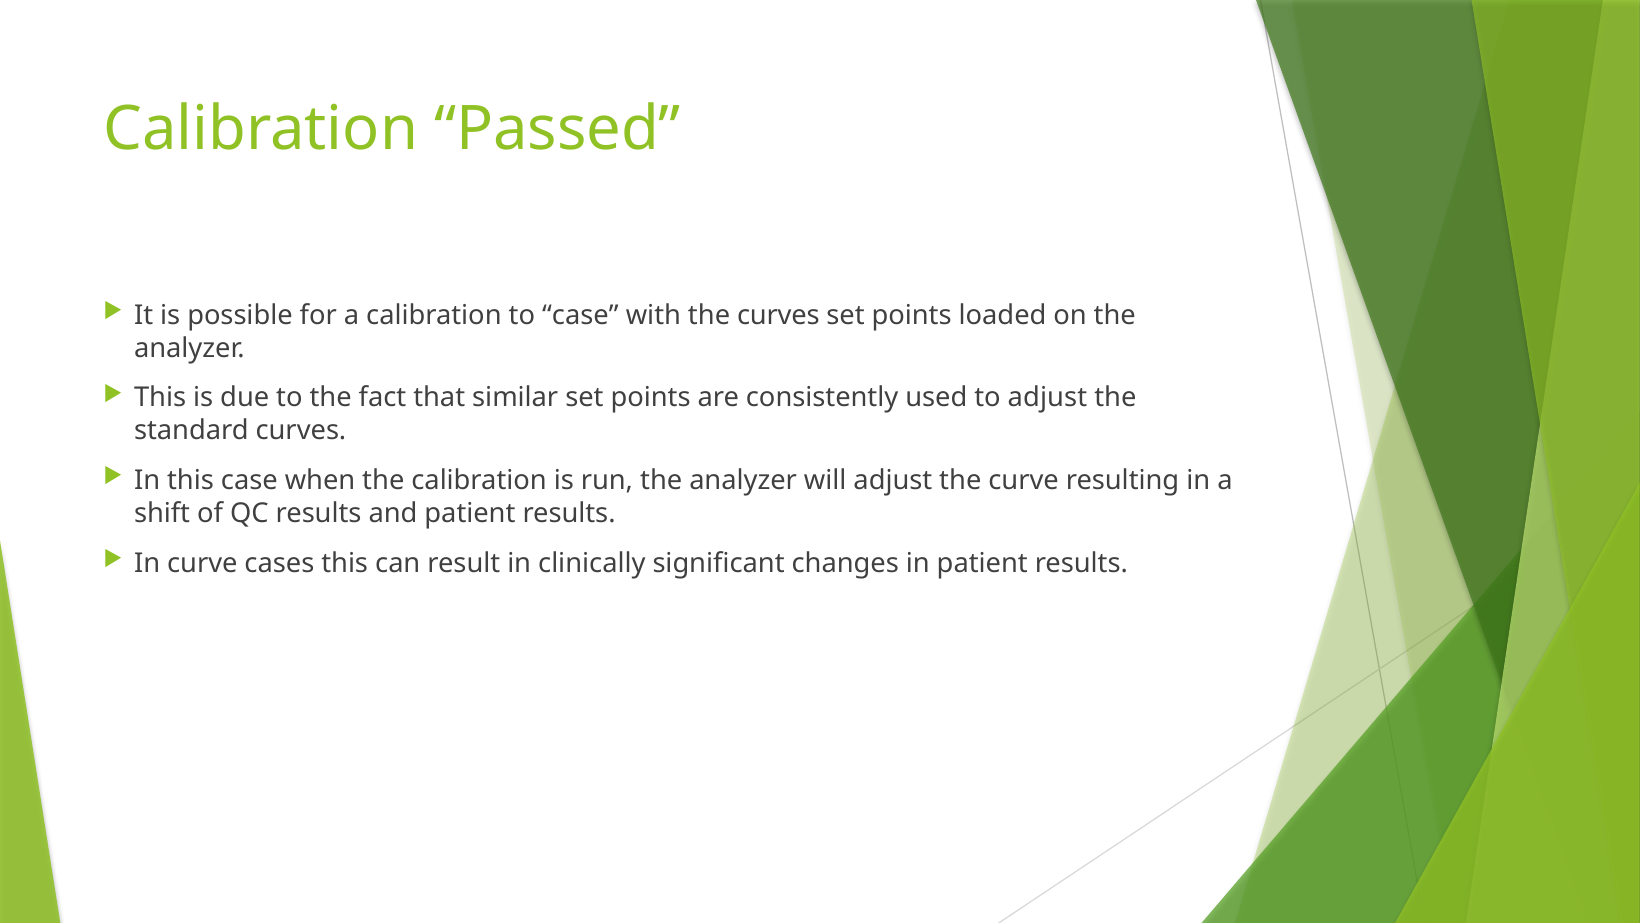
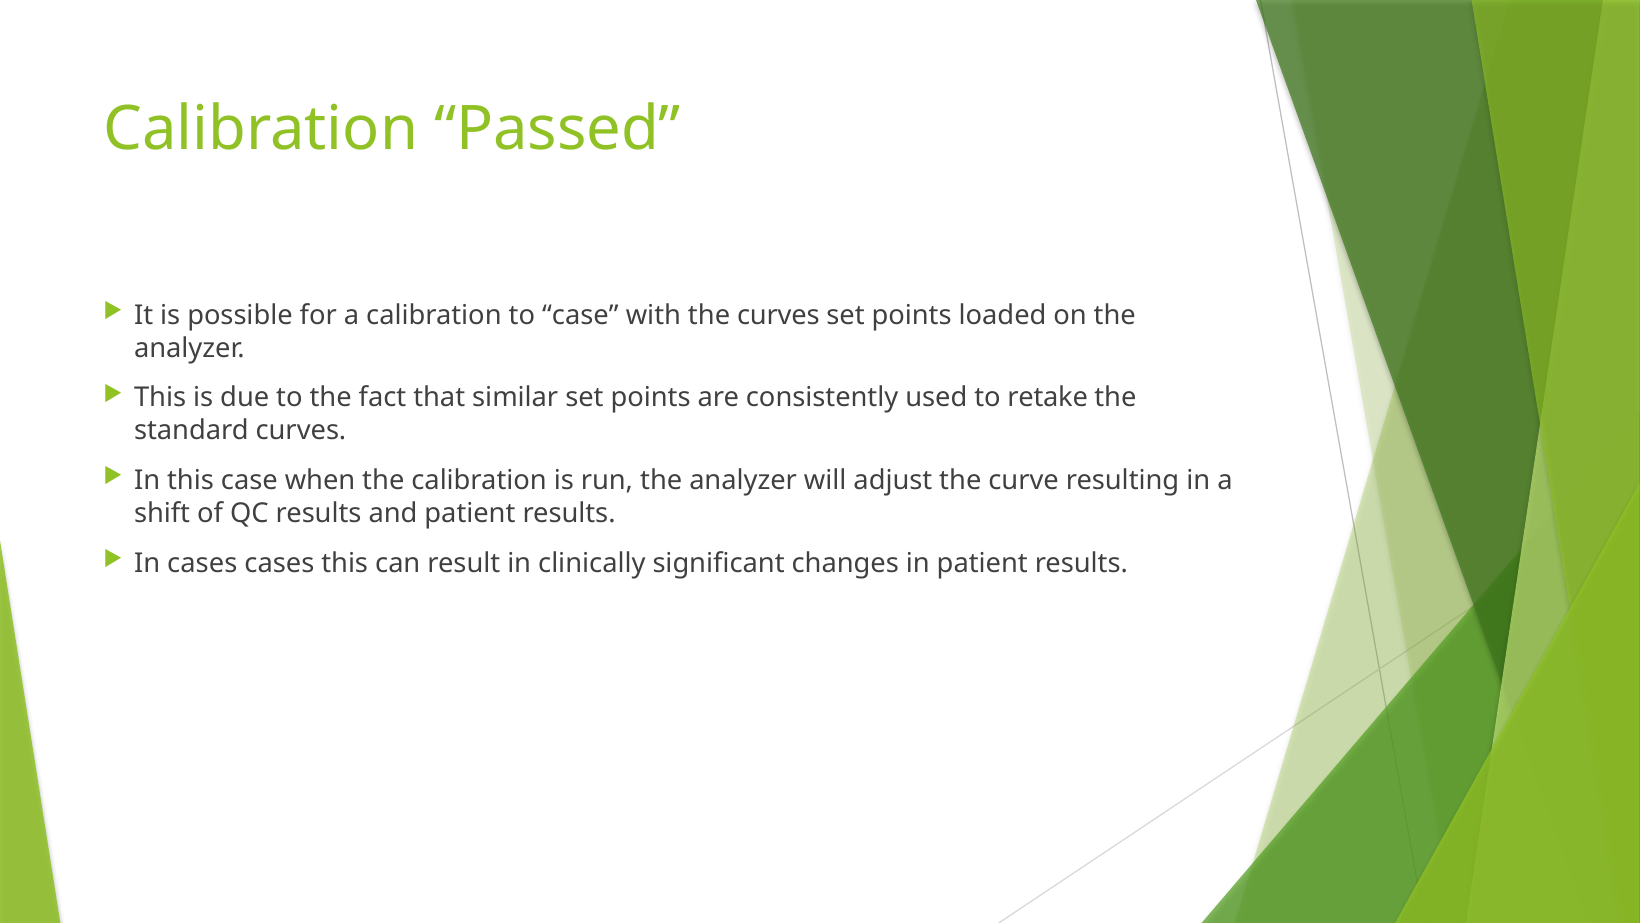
to adjust: adjust -> retake (1048, 398)
In curve: curve -> cases (202, 563)
